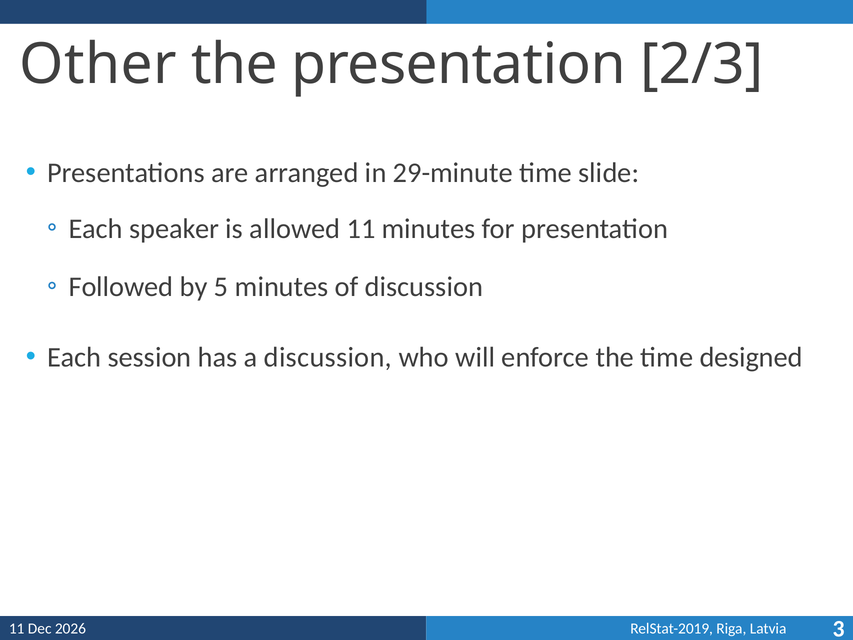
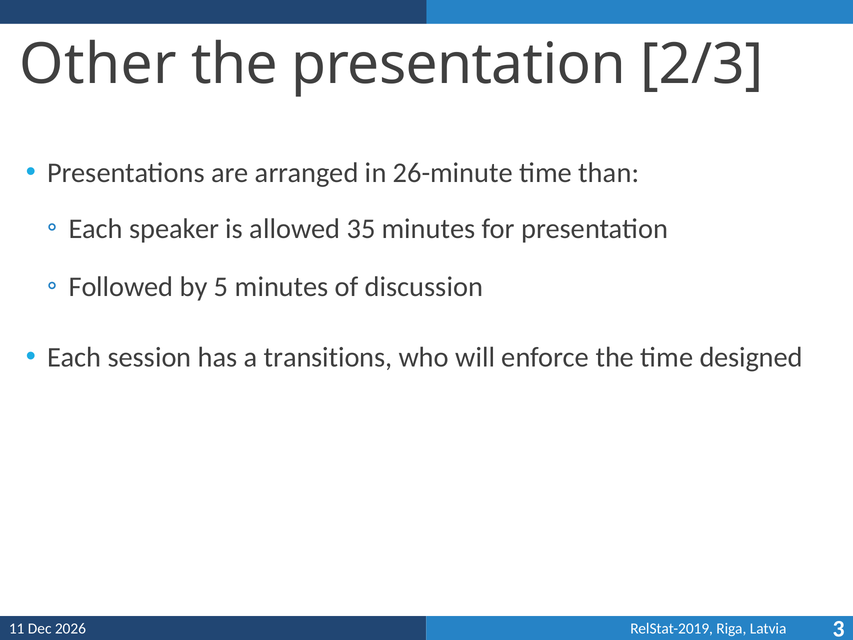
29-minute: 29-minute -> 26-minute (453, 173)
slide: slide -> than (609, 173)
allowed 11: 11 -> 35 (361, 229)
a discussion: discussion -> transitions (328, 357)
